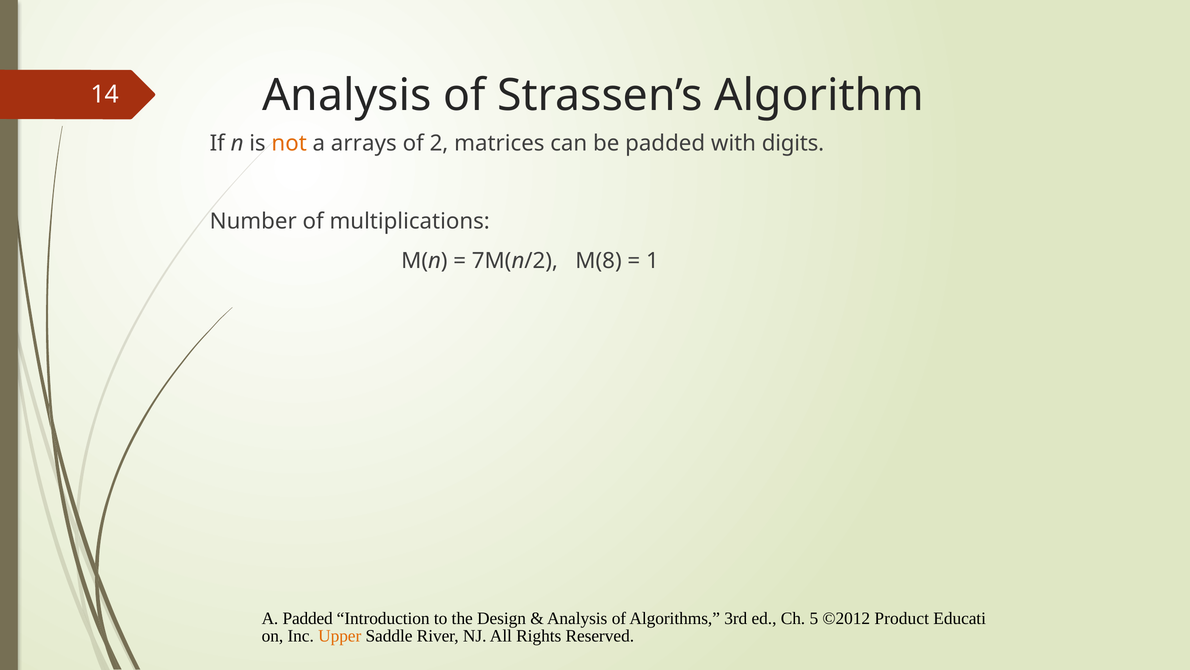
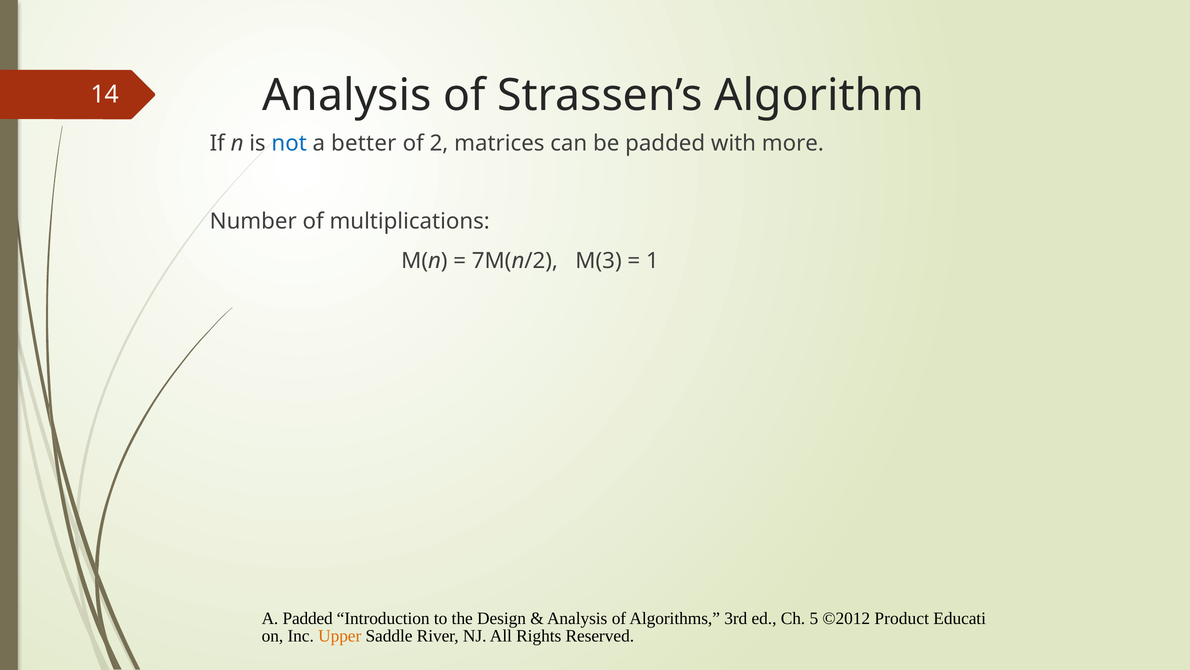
not colour: orange -> blue (289, 143)
arrays: arrays -> better (364, 143)
digits: digits -> more (793, 143)
M(8: M(8 -> M(3 (599, 261)
